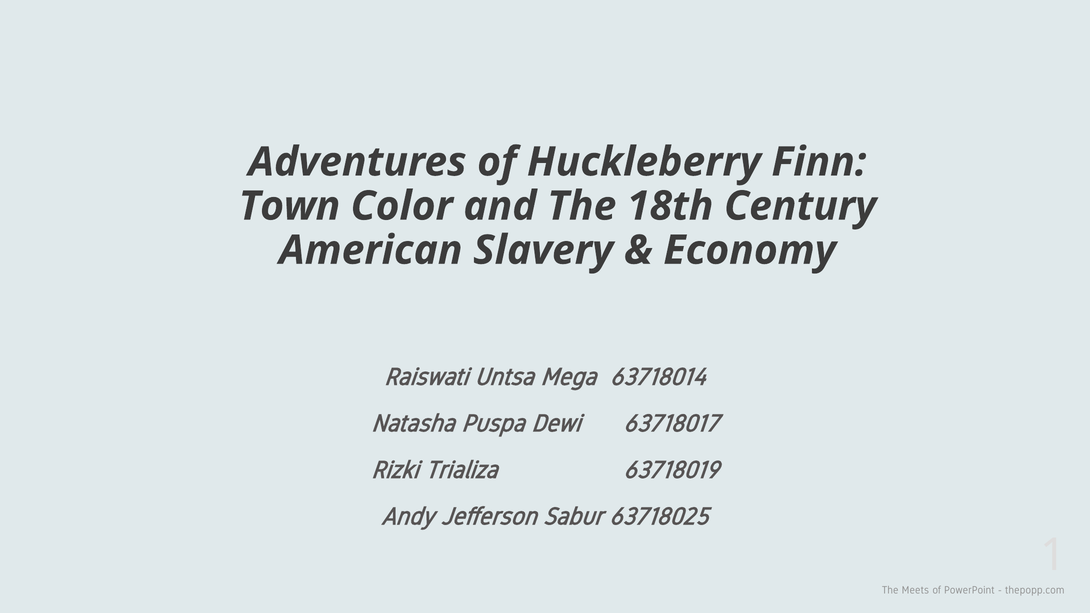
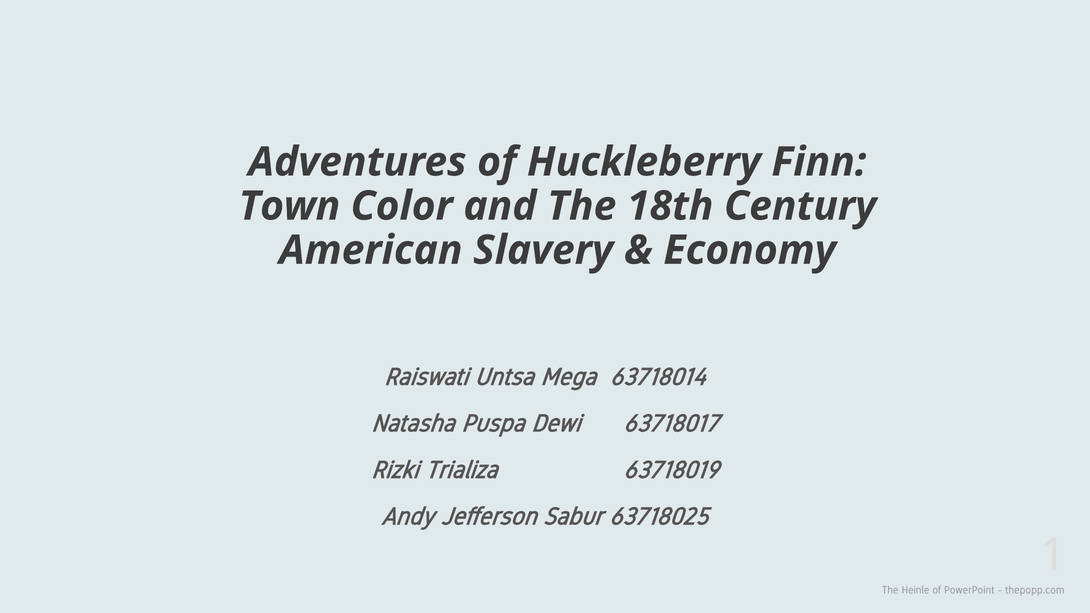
Meets: Meets -> Heinle (915, 590)
